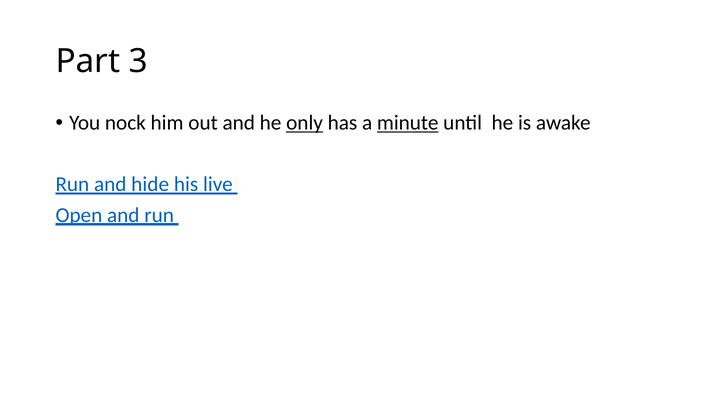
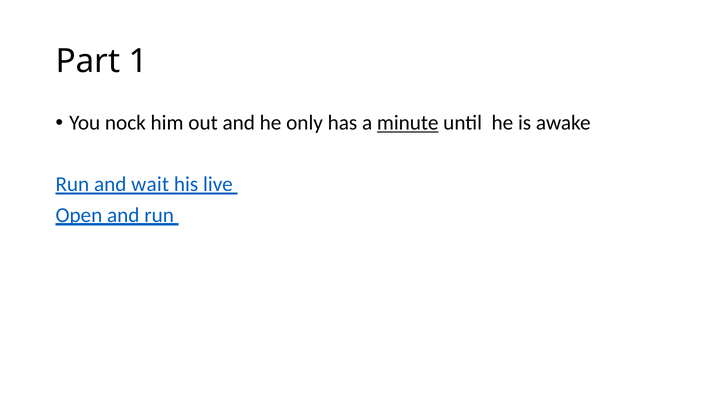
3: 3 -> 1 (138, 61)
only underline: present -> none (305, 123)
hide: hide -> wait (150, 184)
